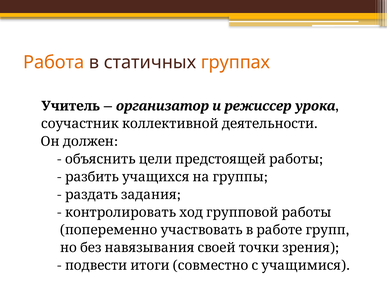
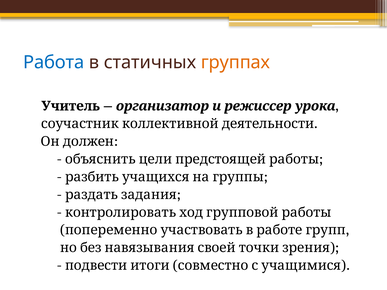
Работа colour: orange -> blue (54, 63)
